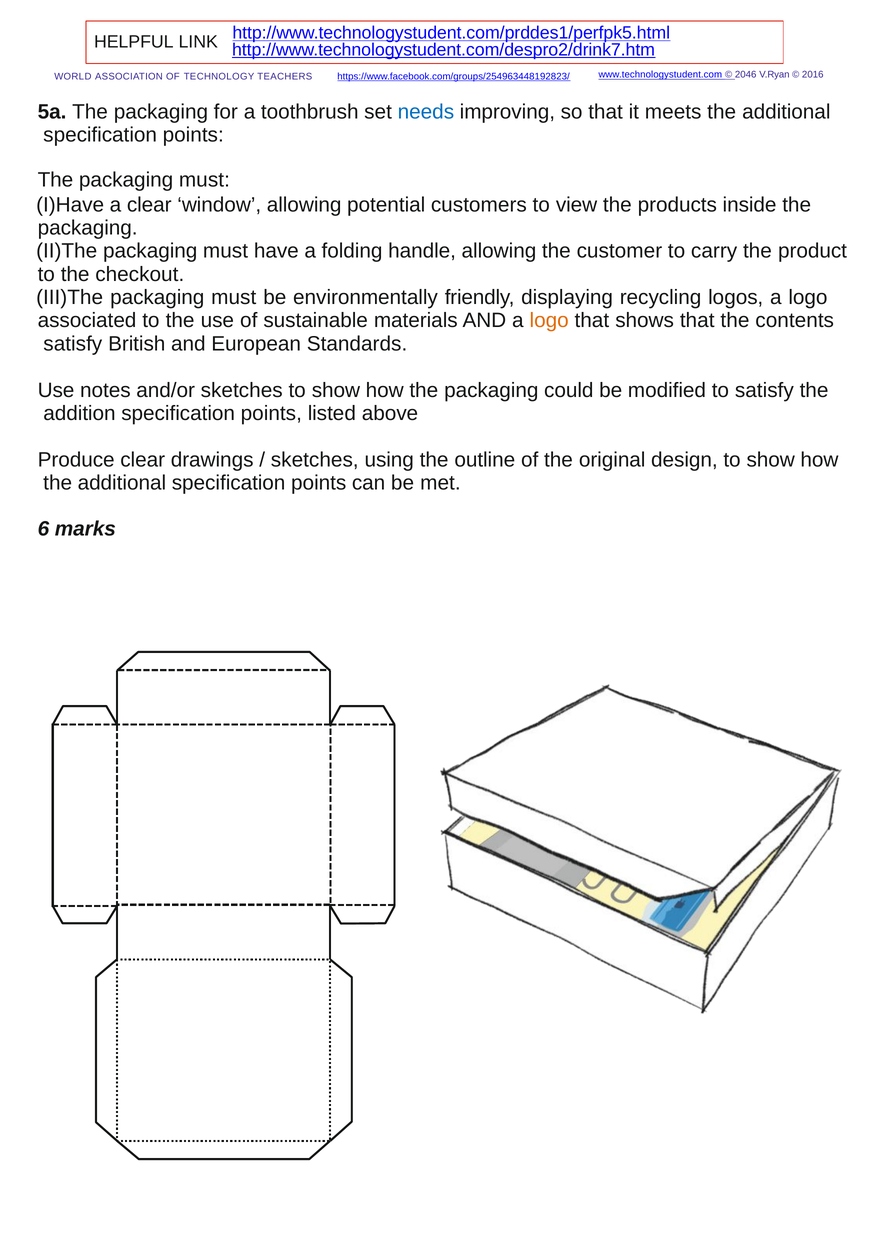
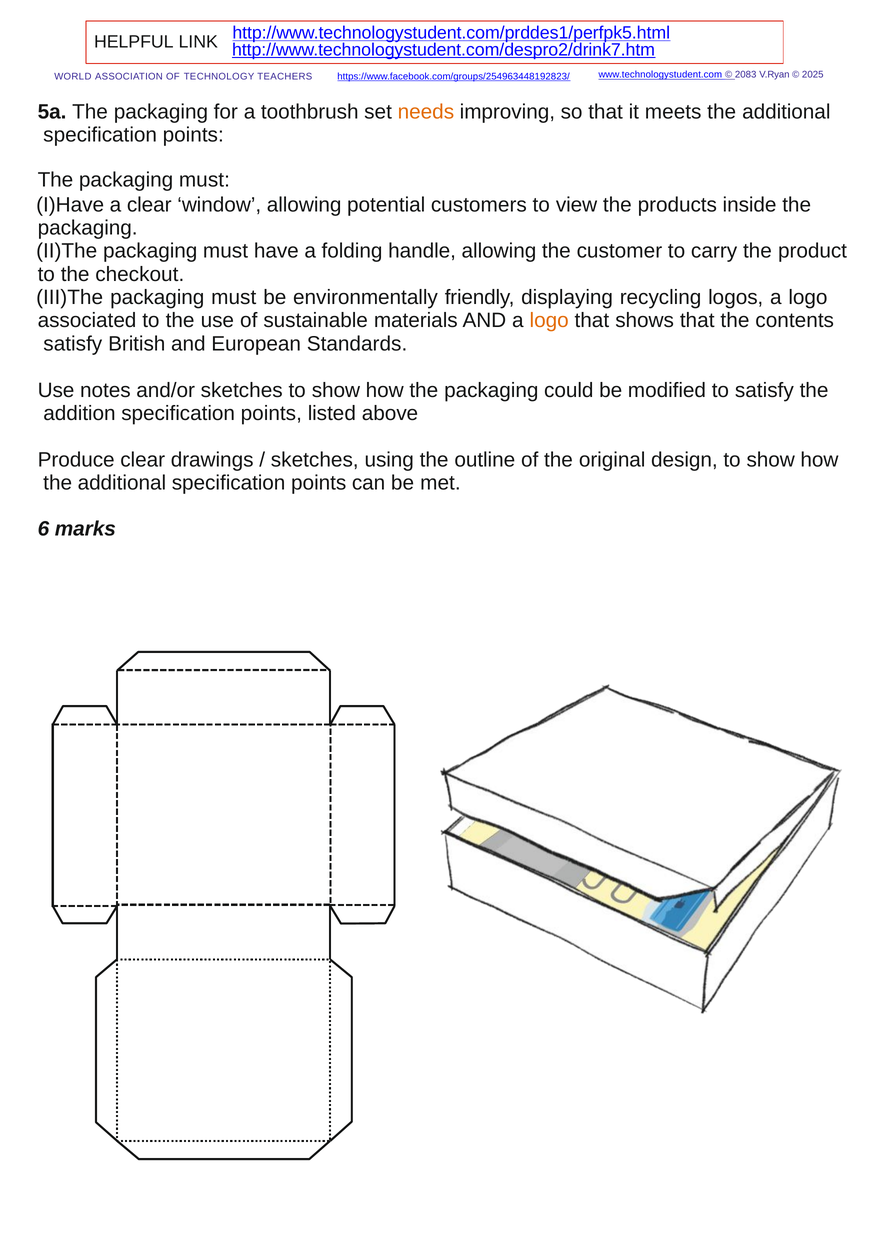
2046: 2046 -> 2083 (746, 75)
2016: 2016 -> 2025 (813, 75)
needs colour: blue -> orange (426, 112)
